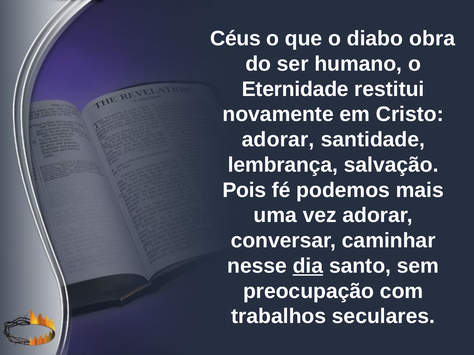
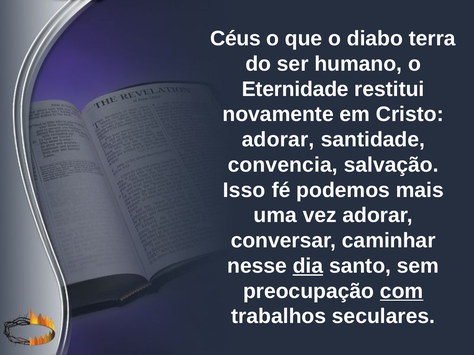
obra: obra -> terra (432, 39)
lembrança: lembrança -> convencia (283, 165)
Pois: Pois -> Isso (244, 190)
com underline: none -> present (402, 292)
